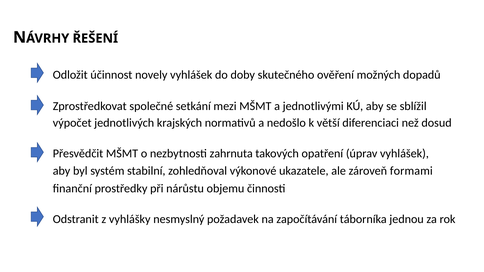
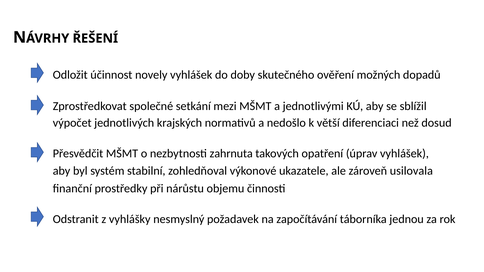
formami: formami -> usilovala (411, 171)
